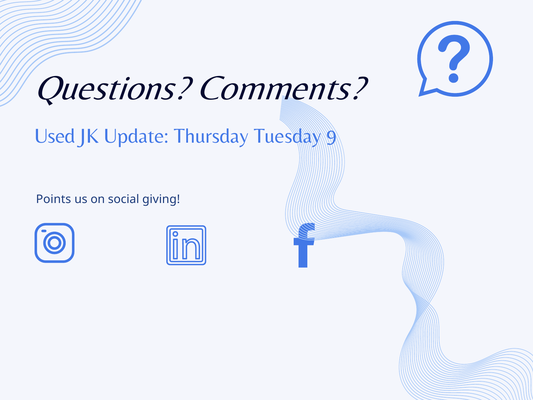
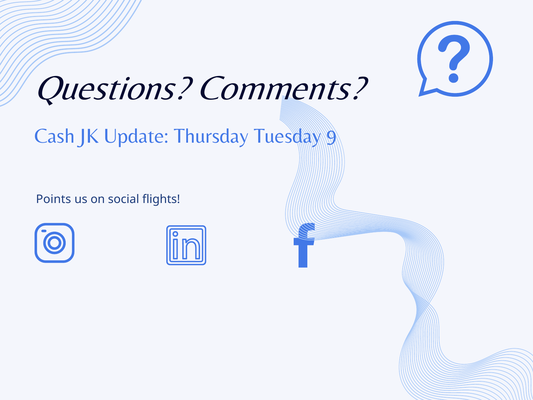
Used: Used -> Cash (55, 136)
giving: giving -> flights (161, 199)
